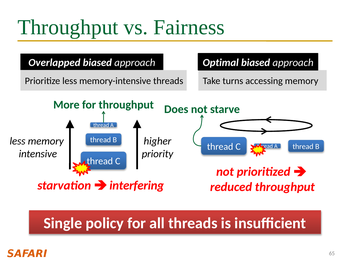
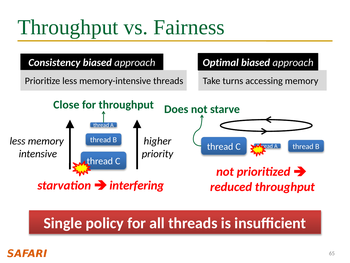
Overlapped: Overlapped -> Consistency (54, 62)
More: More -> Close (66, 105)
